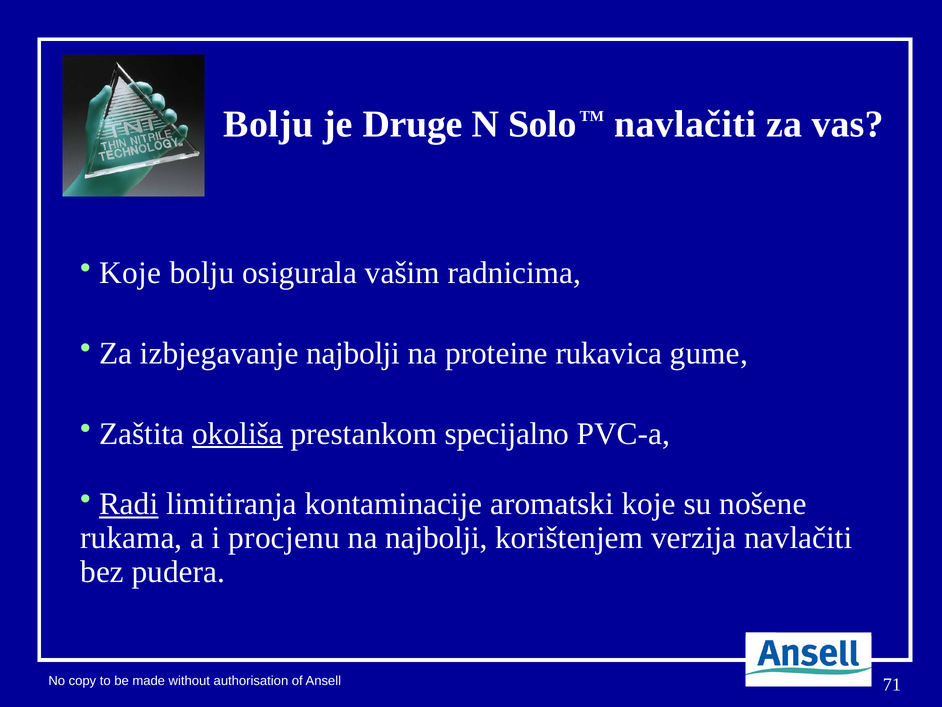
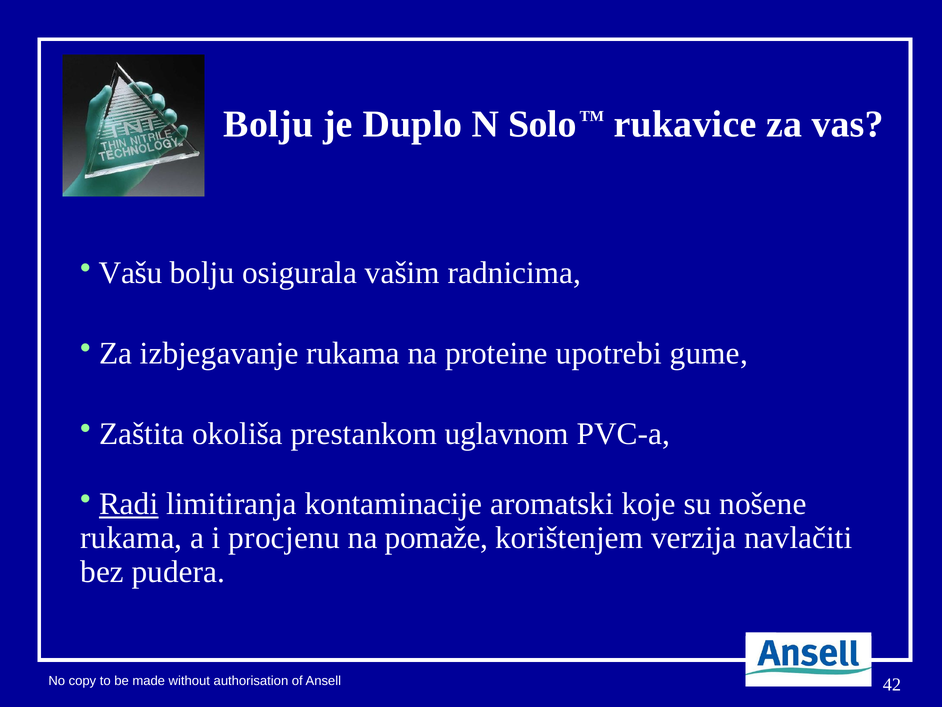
Druge: Druge -> Duplo (412, 124)
TM navlačiti: navlačiti -> rukavice (685, 124)
Koje: Koje -> Vašu (131, 273)
izbjegavanje najbolji: najbolji -> rukama (353, 353)
rukavica: rukavica -> upotrebi (609, 353)
okoliša underline: present -> none (238, 433)
specijalno: specijalno -> uglavnom (507, 433)
na najbolji: najbolji -> pomaže (436, 538)
71: 71 -> 42 (892, 684)
